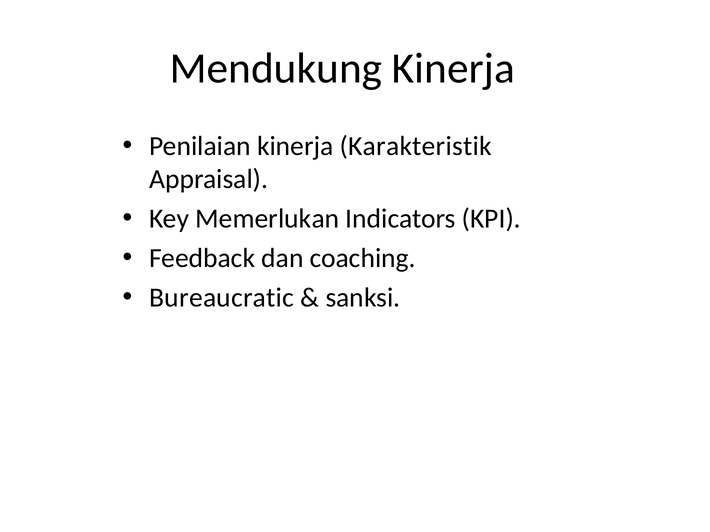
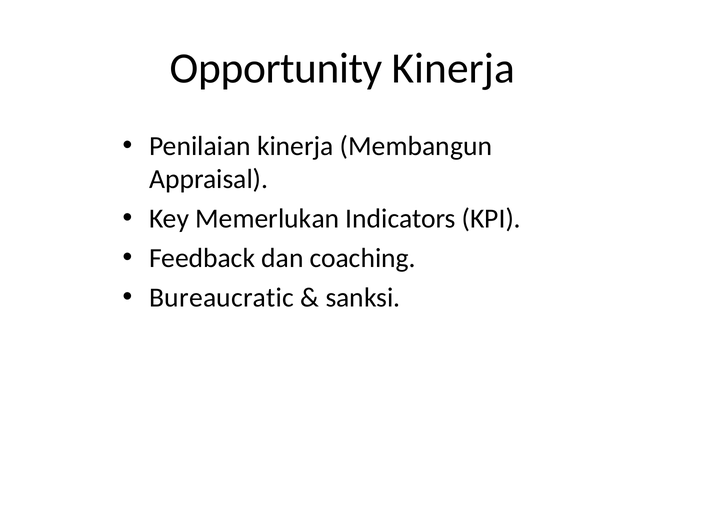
Mendukung: Mendukung -> Opportunity (276, 69)
Karakteristik: Karakteristik -> Membangun (416, 146)
